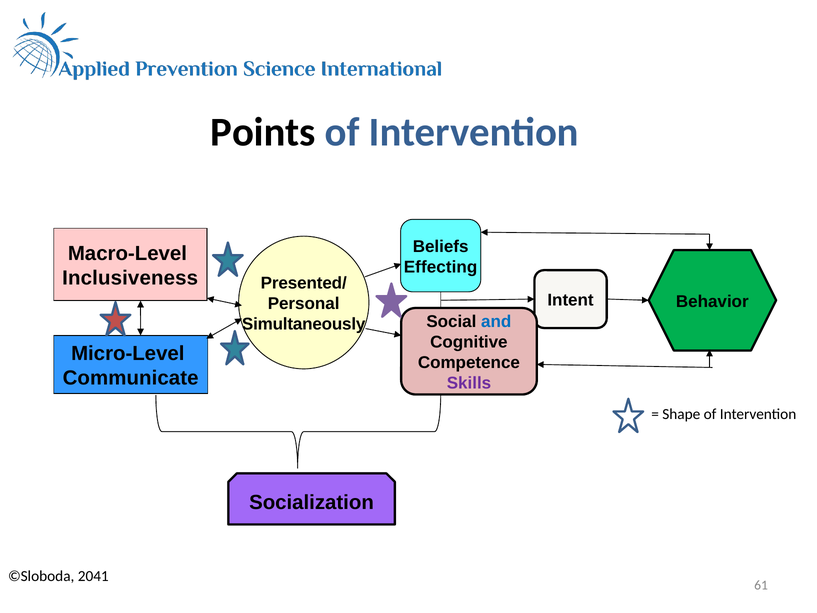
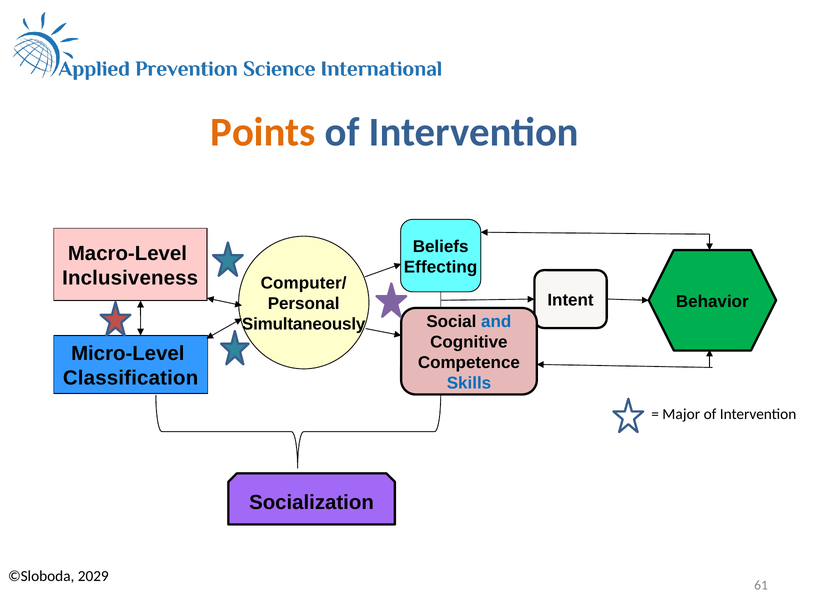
Points colour: black -> orange (263, 132)
Presented/: Presented/ -> Computer/ (304, 283)
Communicate: Communicate -> Classification (131, 378)
Skills colour: purple -> blue (469, 383)
Shape: Shape -> Major (681, 414)
2041: 2041 -> 2029 (93, 576)
